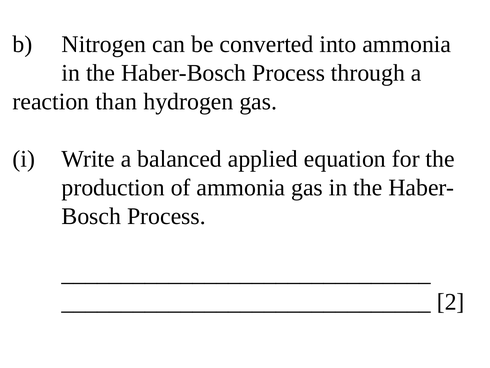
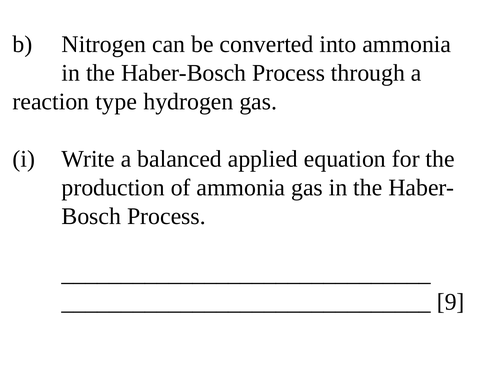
than: than -> type (116, 102)
2: 2 -> 9 (451, 302)
